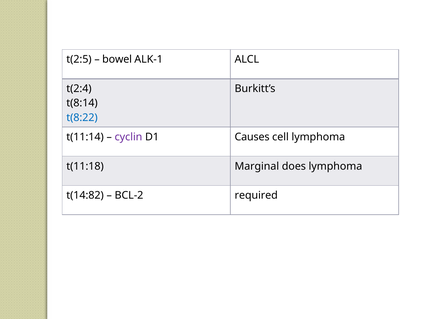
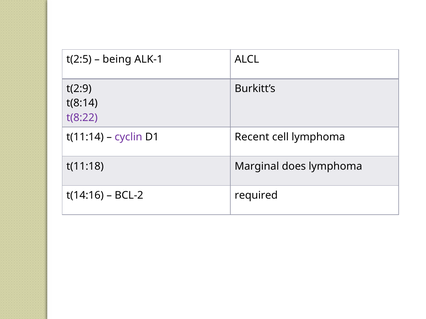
bowel: bowel -> being (117, 60)
t(2:4: t(2:4 -> t(2:9 (79, 89)
t(8:22 colour: blue -> purple (82, 118)
Causes: Causes -> Recent (252, 137)
t(14:82: t(14:82 -> t(14:16 (85, 196)
